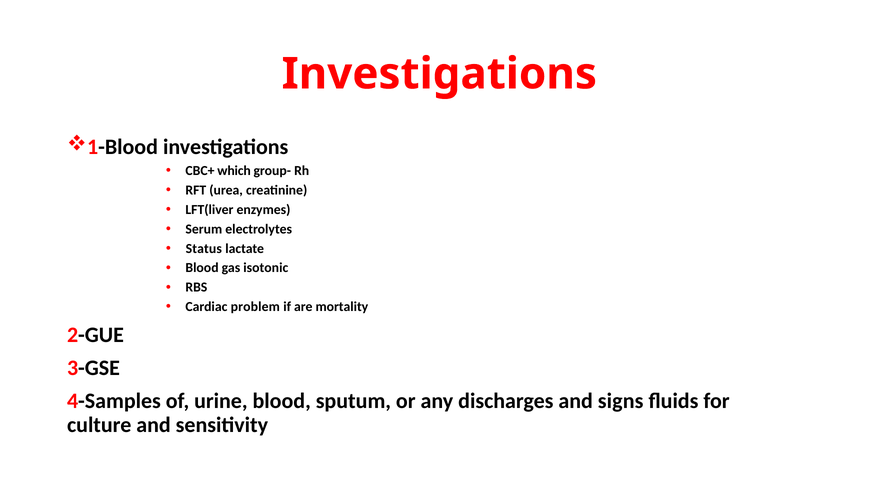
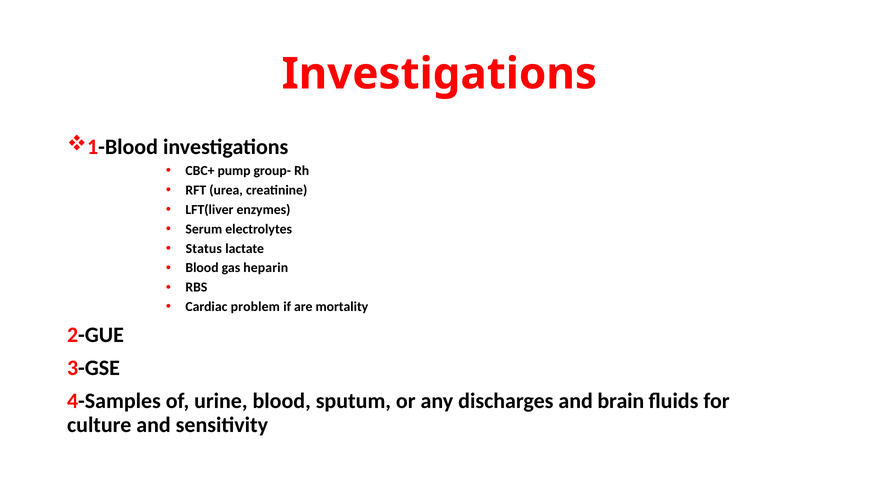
which: which -> pump (234, 171)
isotonic: isotonic -> heparin (266, 268)
signs: signs -> brain (621, 401)
